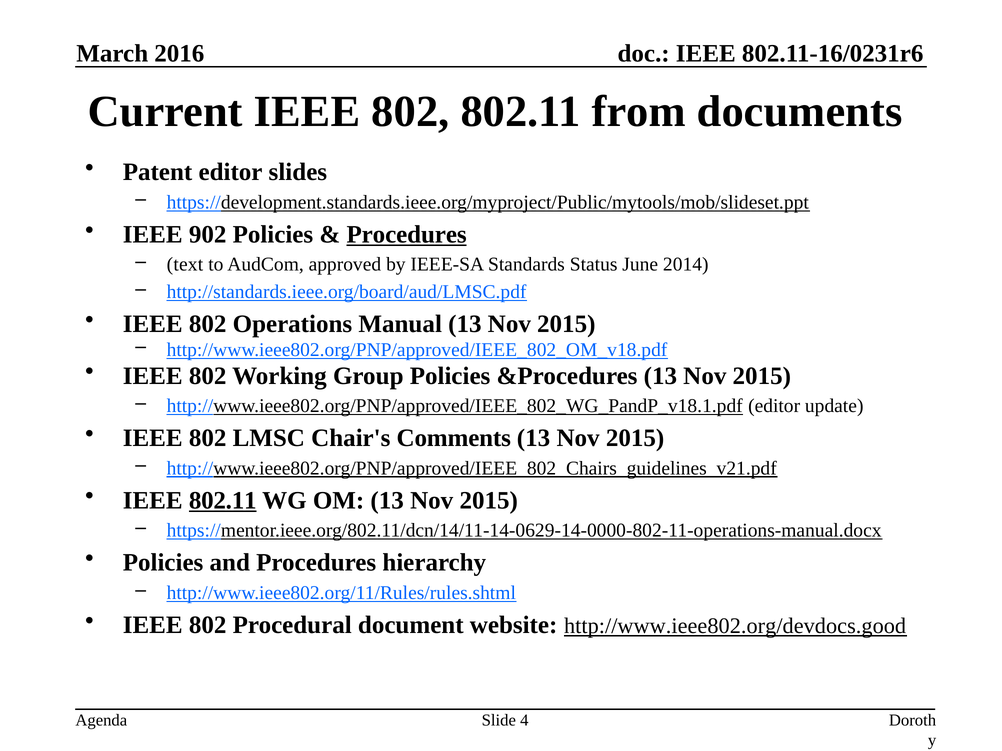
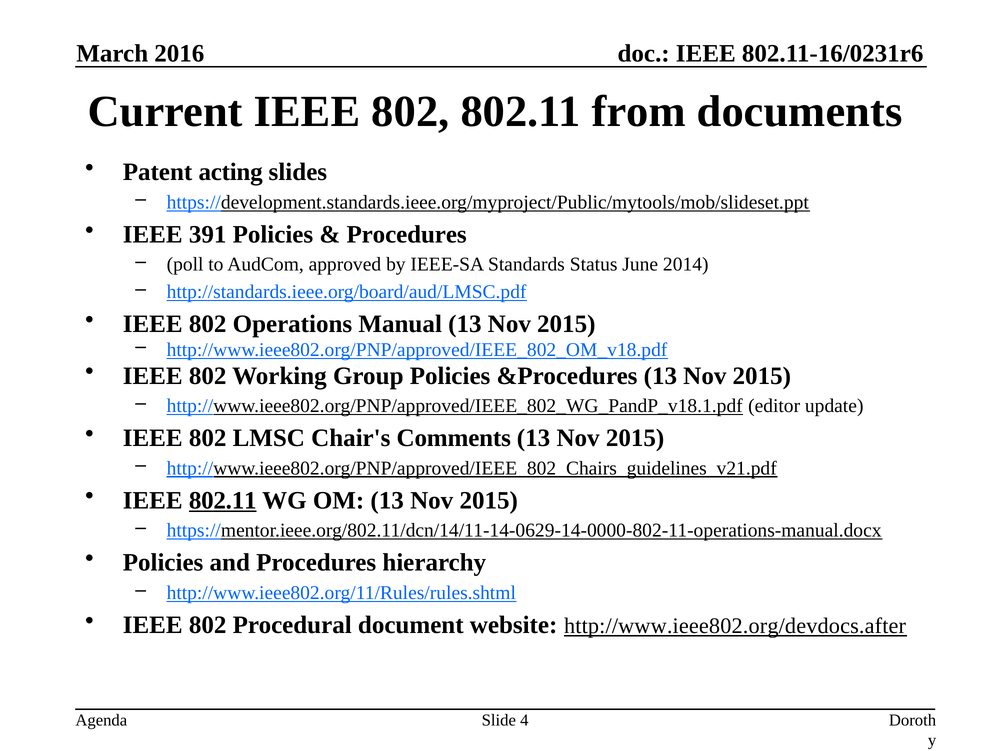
Patent editor: editor -> acting (231, 172)
902: 902 -> 391 (208, 235)
Procedures underline: present -> none (407, 235)
text: text -> poll (185, 265)
http://www.ieee802.org/devdocs.good: http://www.ieee802.org/devdocs.good -> http://www.ieee802.org/devdocs.after (735, 626)
